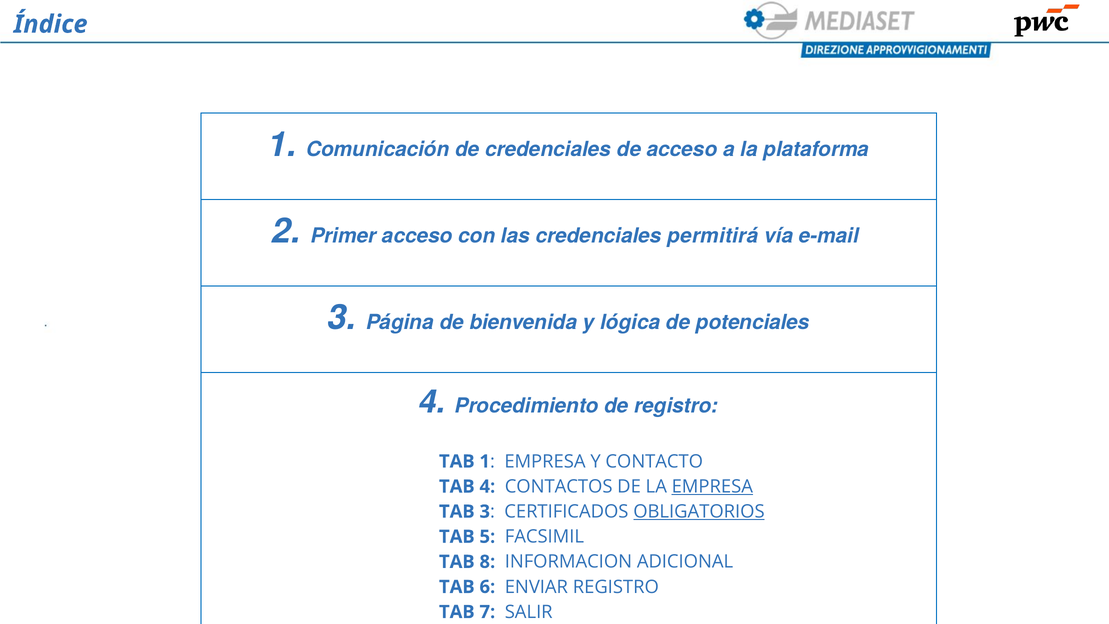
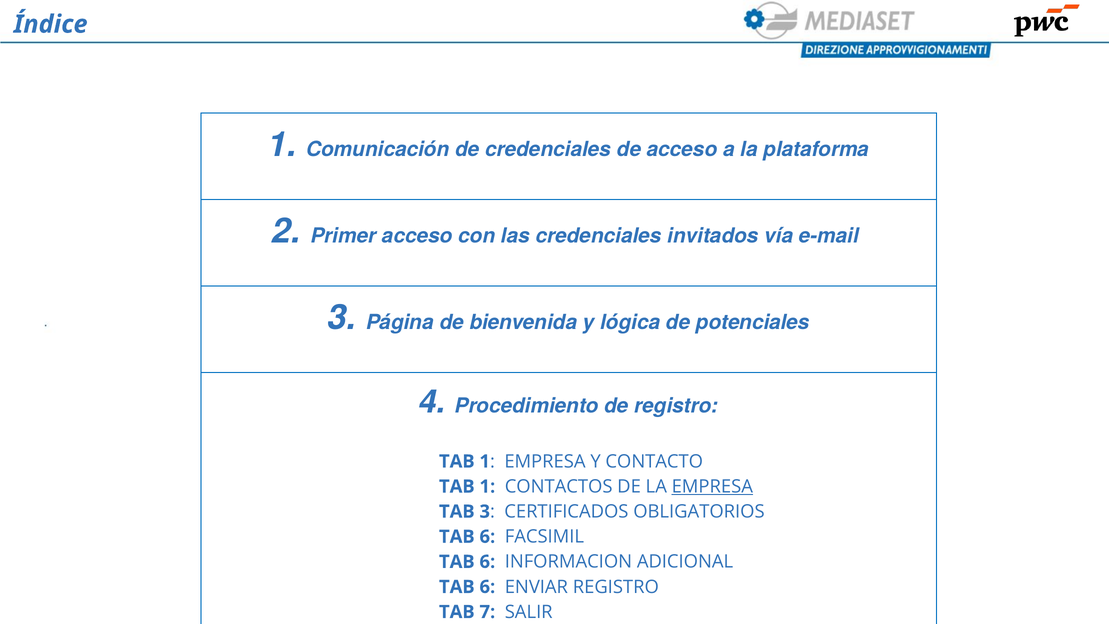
permitirá: permitirá -> invitados (713, 236)
4: 4 -> 1 (487, 486)
OBLIGATORIOS underline: present -> none (699, 511)
5: 5 -> 6 (487, 537)
8: 8 -> 6 (487, 562)
